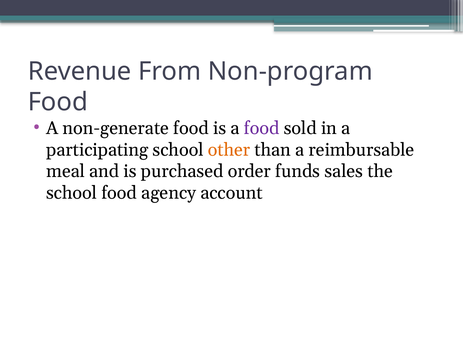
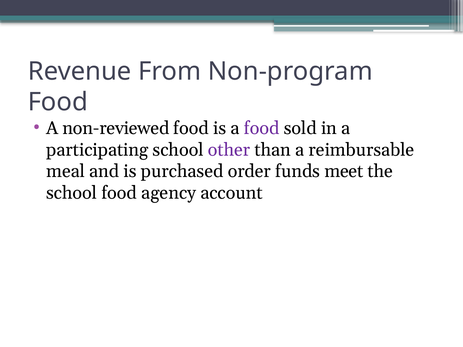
non-generate: non-generate -> non-reviewed (116, 128)
other colour: orange -> purple (229, 150)
sales: sales -> meet (344, 171)
